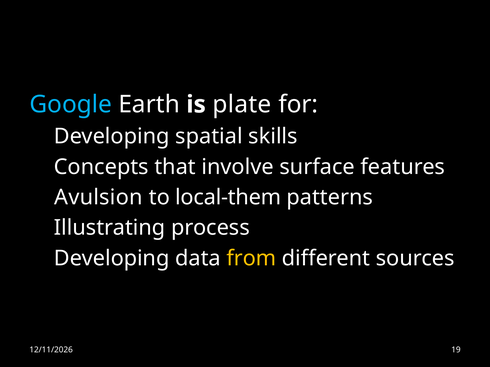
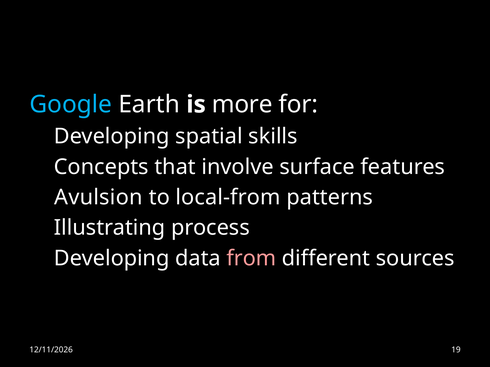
plate: plate -> more (242, 105)
local-them: local-them -> local-from (228, 198)
from colour: yellow -> pink (251, 259)
